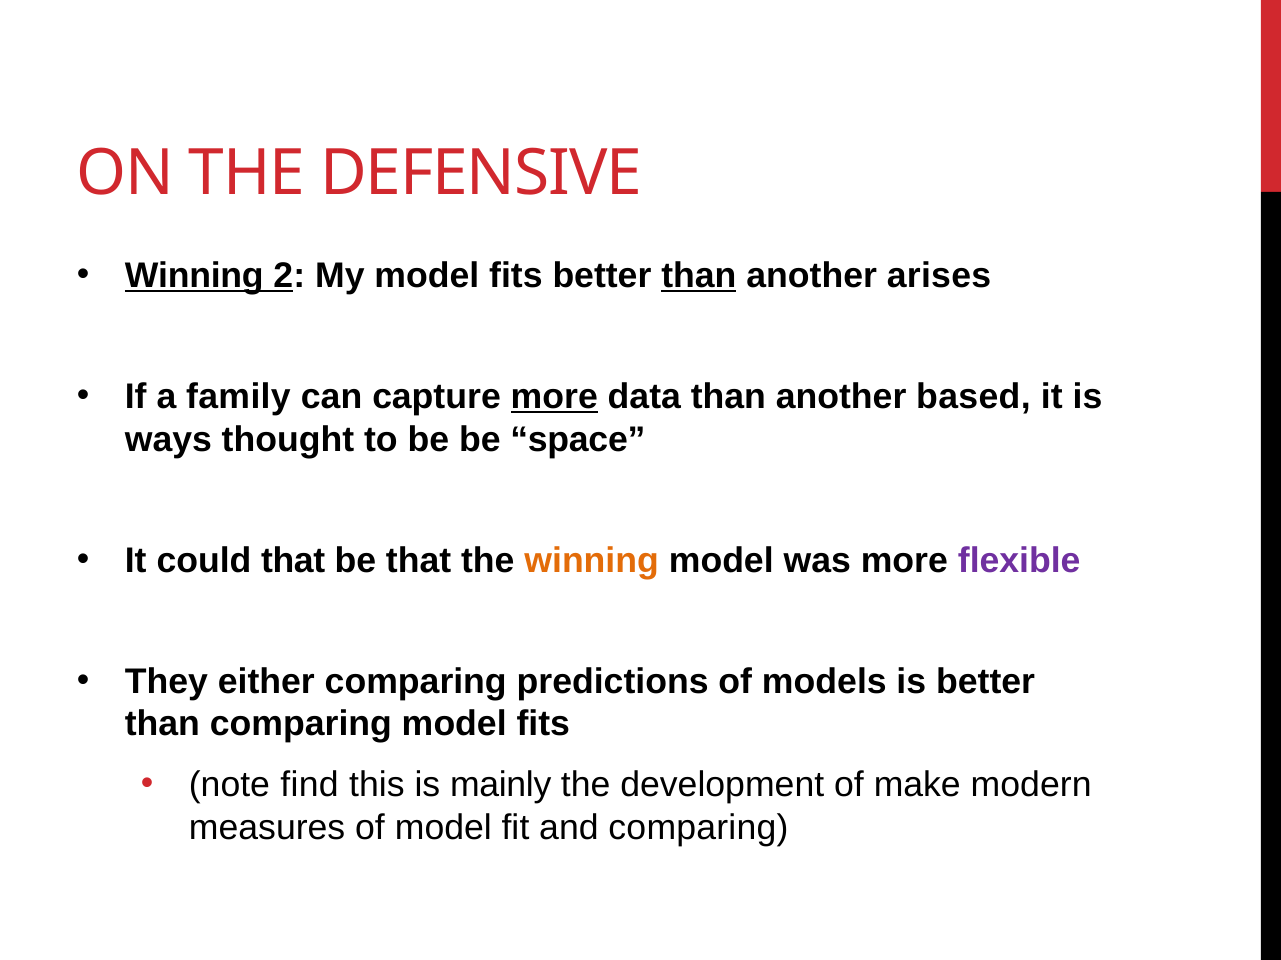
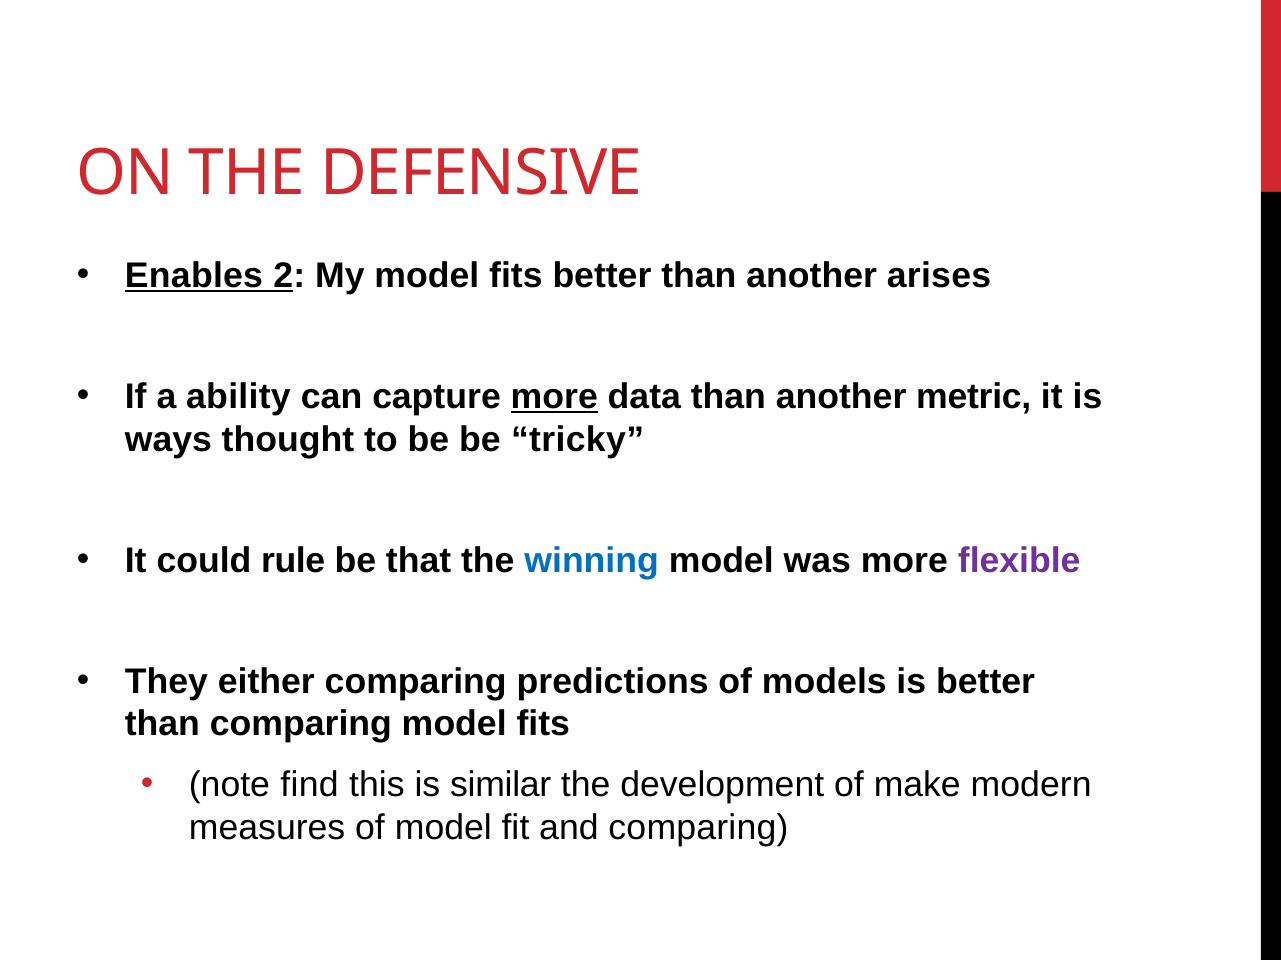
Winning: Winning -> Enables (194, 276)
than underline: present -> none (699, 276)
family: family -> ability (238, 397)
based: based -> metric (974, 397)
space: space -> tricky (578, 440)
could that: that -> rule (293, 561)
winning colour: orange -> blue (592, 561)
mainly: mainly -> similar (501, 785)
